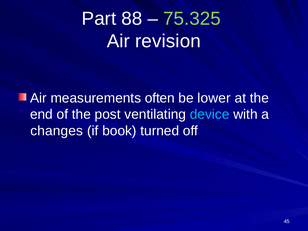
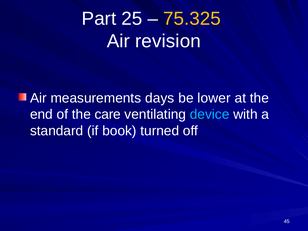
88: 88 -> 25 (132, 19)
75.325 colour: light green -> yellow (192, 19)
often: often -> days (160, 98)
post: post -> care (108, 114)
changes: changes -> standard (57, 131)
